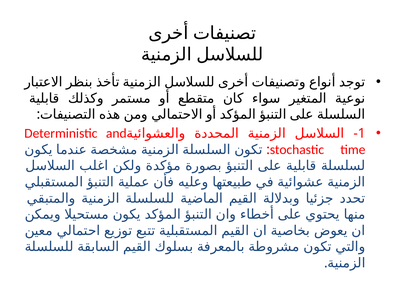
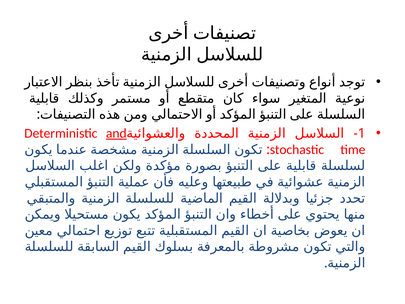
and underline: none -> present (116, 133)
